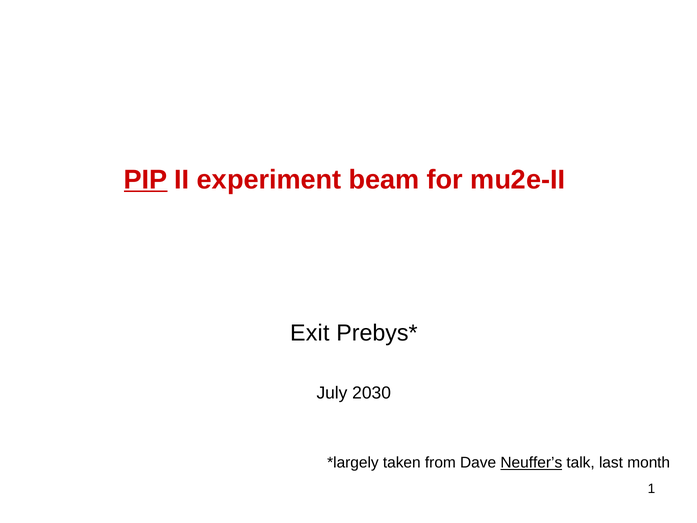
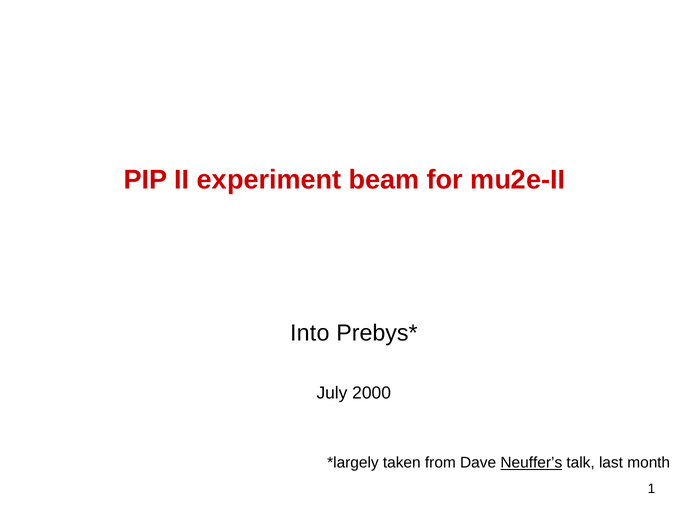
PIP underline: present -> none (146, 180)
Exit: Exit -> Into (310, 333)
2030: 2030 -> 2000 (372, 393)
